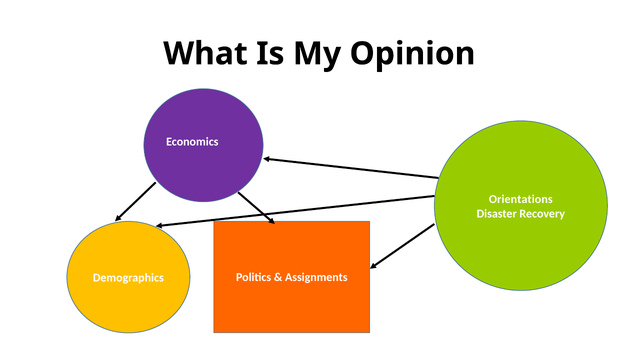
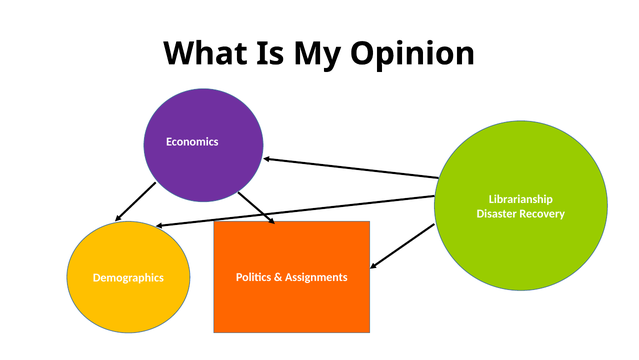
Orientations: Orientations -> Librarianship (521, 199)
